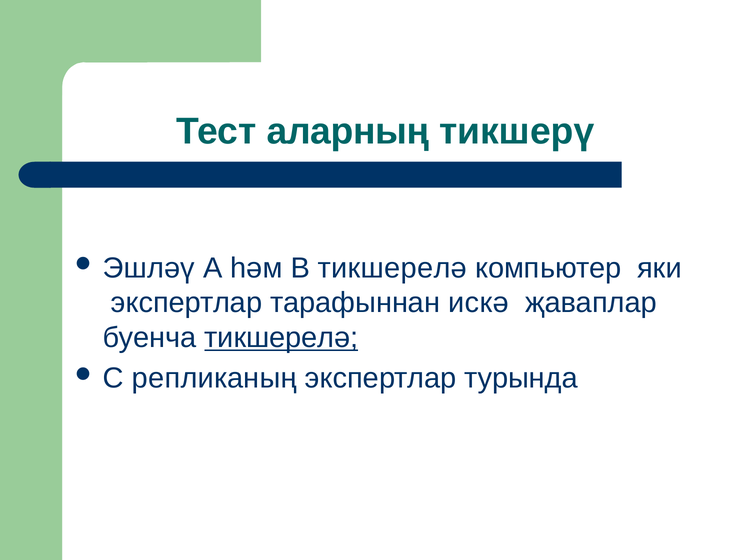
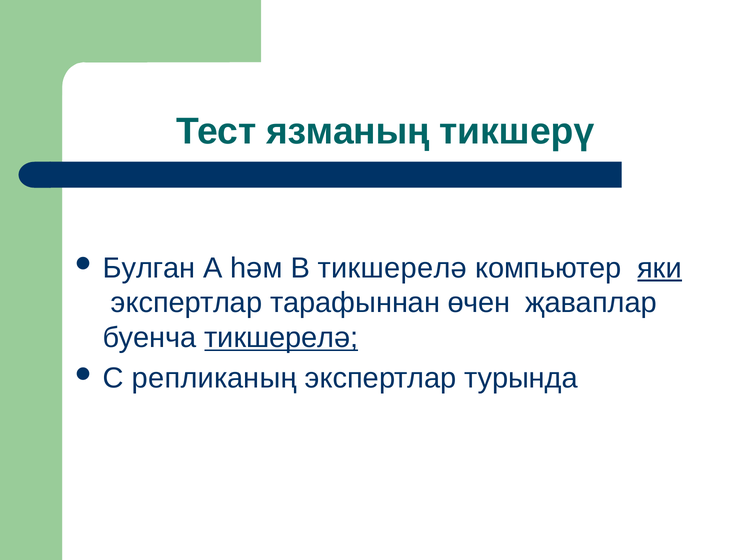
аларның: аларның -> язманың (348, 131)
Эшләү: Эшләү -> Булган (149, 268)
яки underline: none -> present (660, 268)
искә: искә -> өчен (479, 303)
